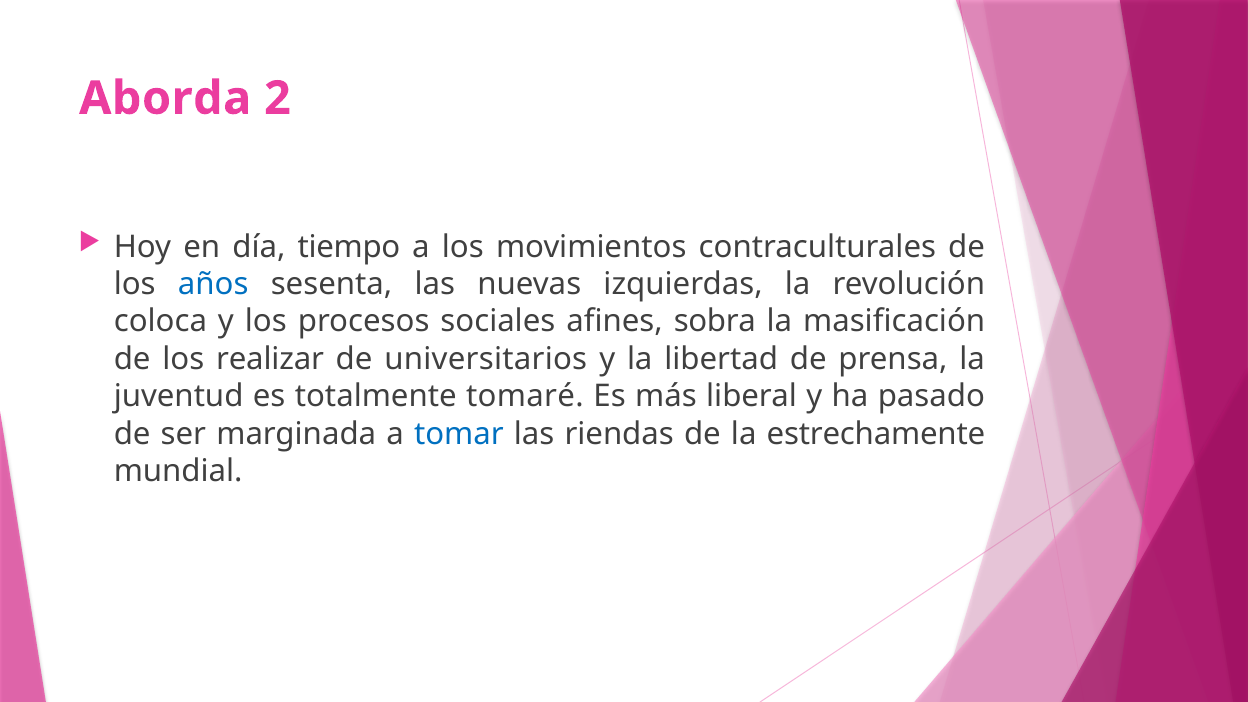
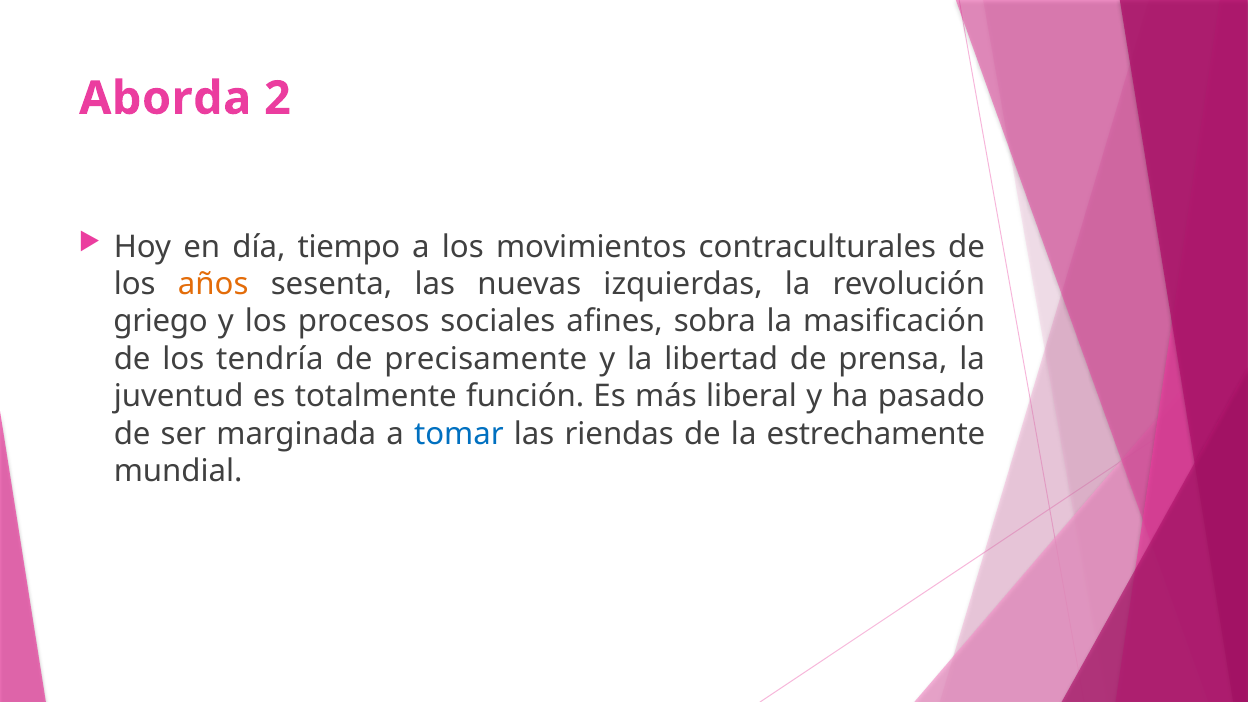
años colour: blue -> orange (213, 284)
coloca: coloca -> griego (161, 322)
realizar: realizar -> tendría (270, 359)
universitarios: universitarios -> precisamente (486, 359)
tomaré: tomaré -> función (525, 397)
